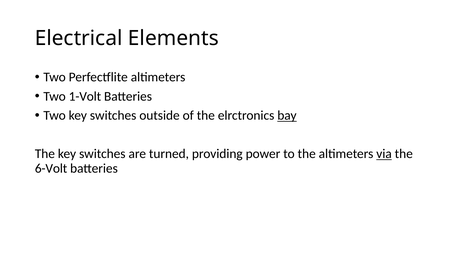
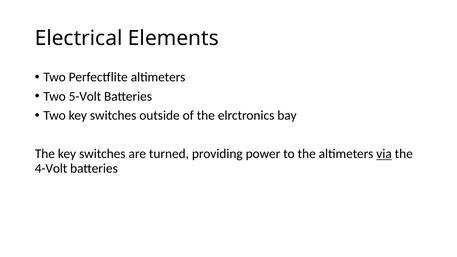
1-Volt: 1-Volt -> 5-Volt (85, 96)
bay underline: present -> none (287, 116)
6-Volt: 6-Volt -> 4-Volt (51, 168)
